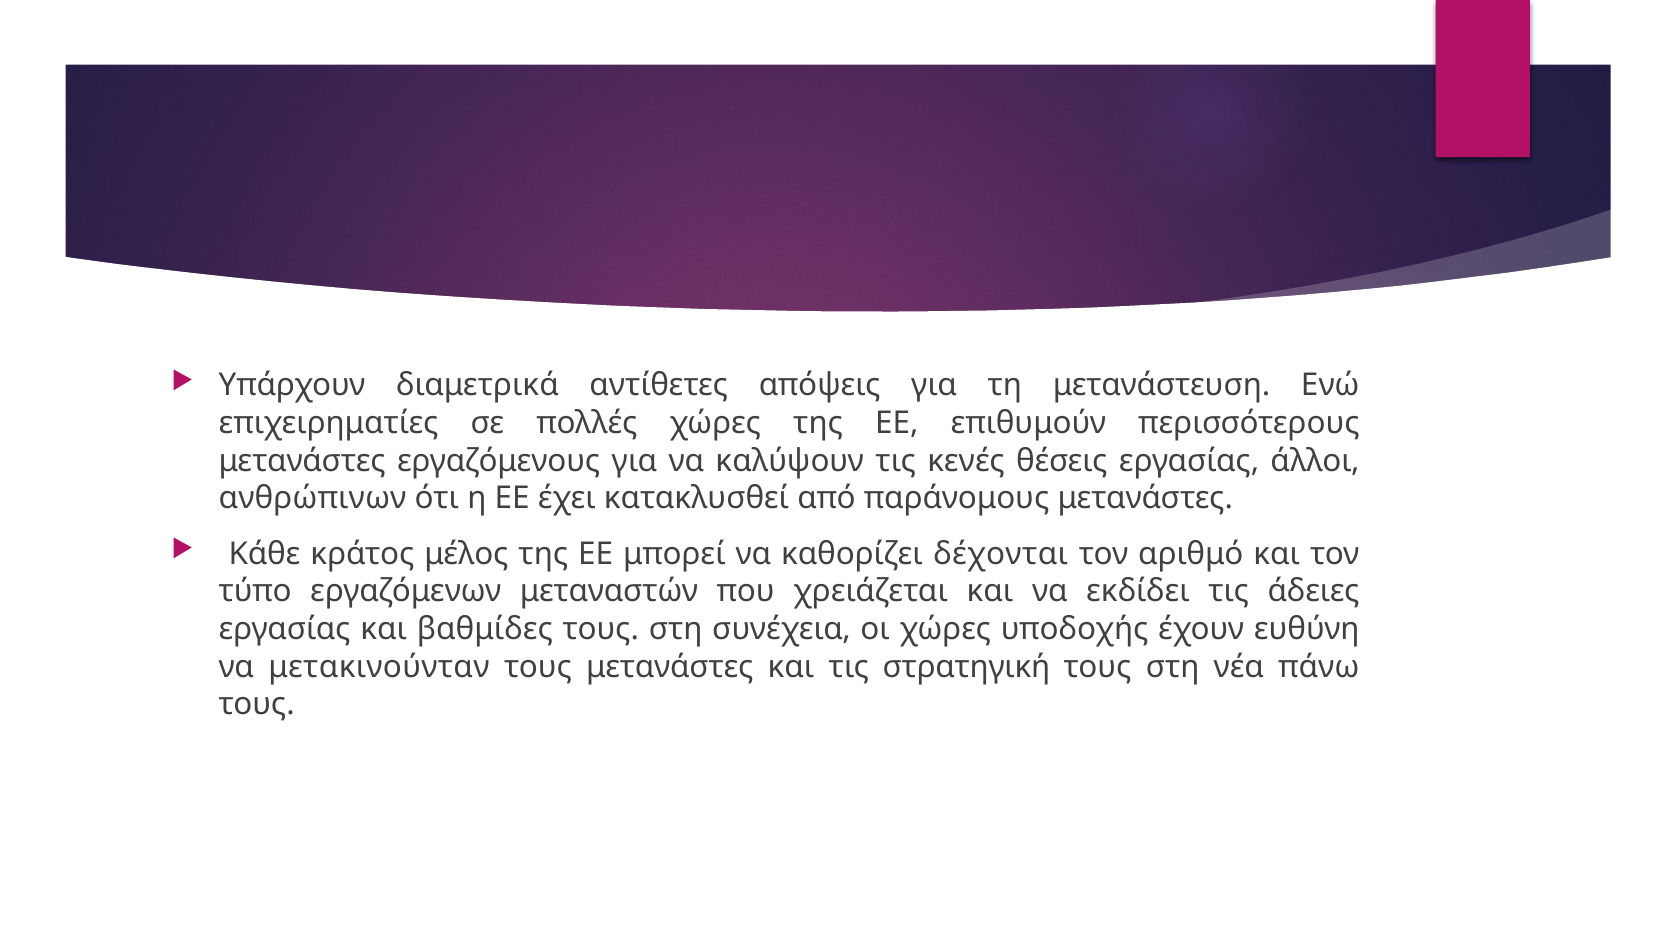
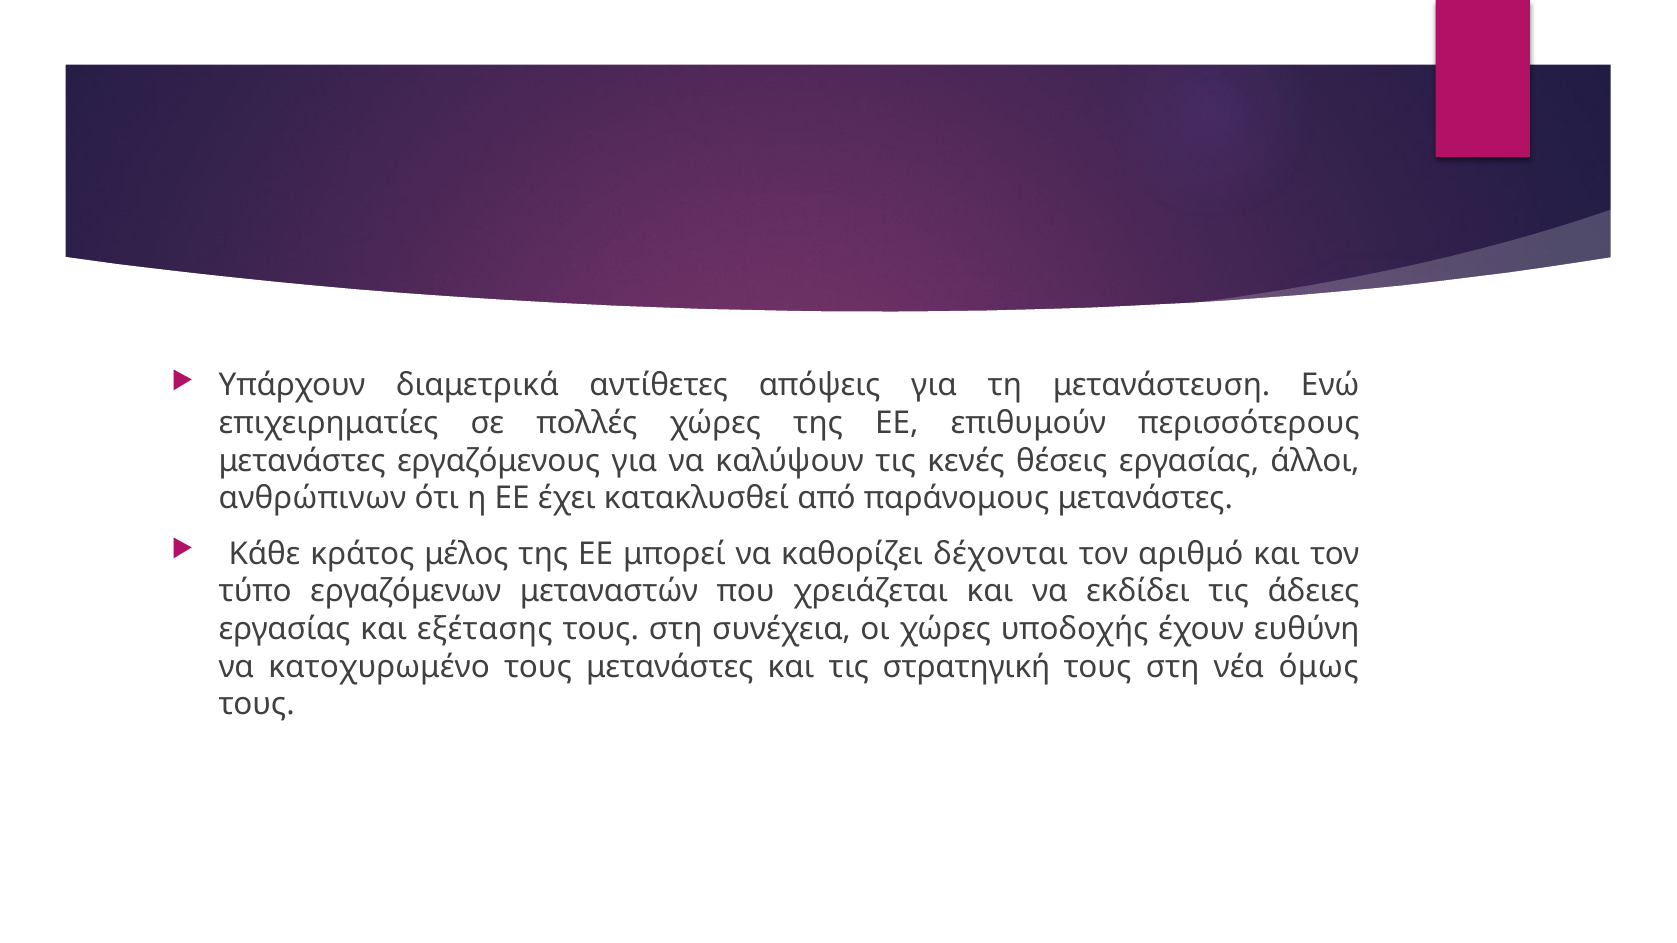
βαθμίδες: βαθμίδες -> εξέτασης (485, 629)
μετακινούνταν: μετακινούνταν -> κατοχυρωμένο (379, 667)
πάνω: πάνω -> όμως (1319, 667)
